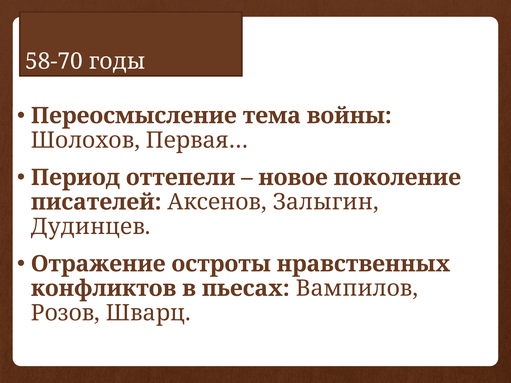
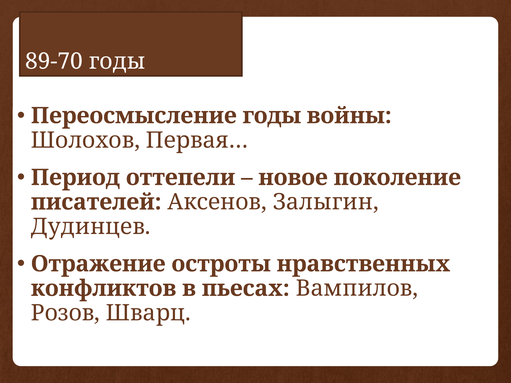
58-70: 58-70 -> 89-70 (54, 61)
Переосмысление тема: тема -> годы (272, 116)
